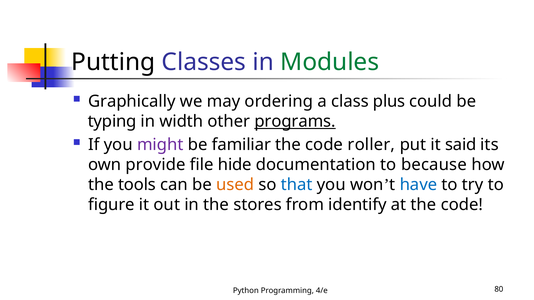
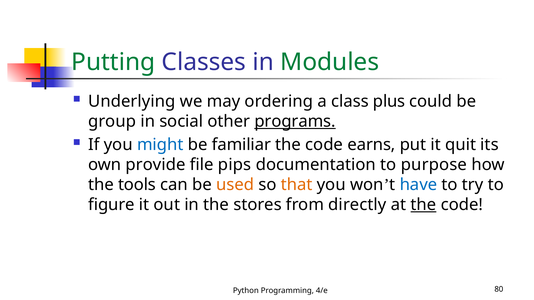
Putting colour: black -> green (113, 62)
Graphically: Graphically -> Underlying (132, 102)
typing: typing -> group (112, 122)
width: width -> social (181, 122)
might colour: purple -> blue (160, 145)
roller: roller -> earns (371, 145)
said: said -> quit (461, 145)
hide: hide -> pips (235, 165)
because: because -> purpose (434, 165)
that colour: blue -> orange (297, 185)
identify: identify -> directly (357, 205)
the underline: none -> present (423, 205)
